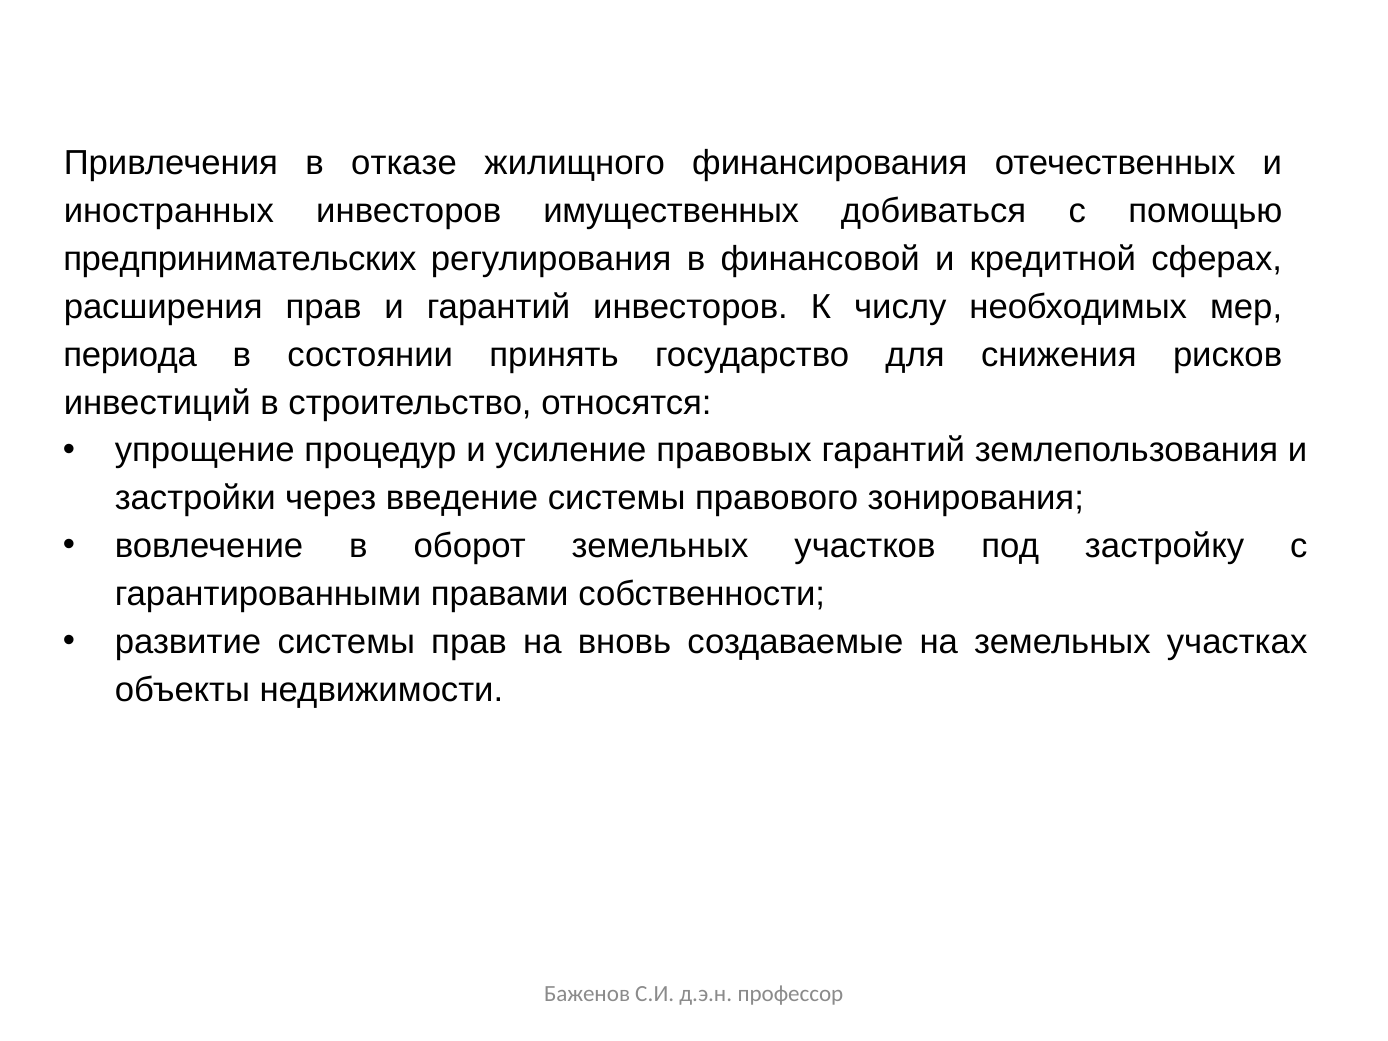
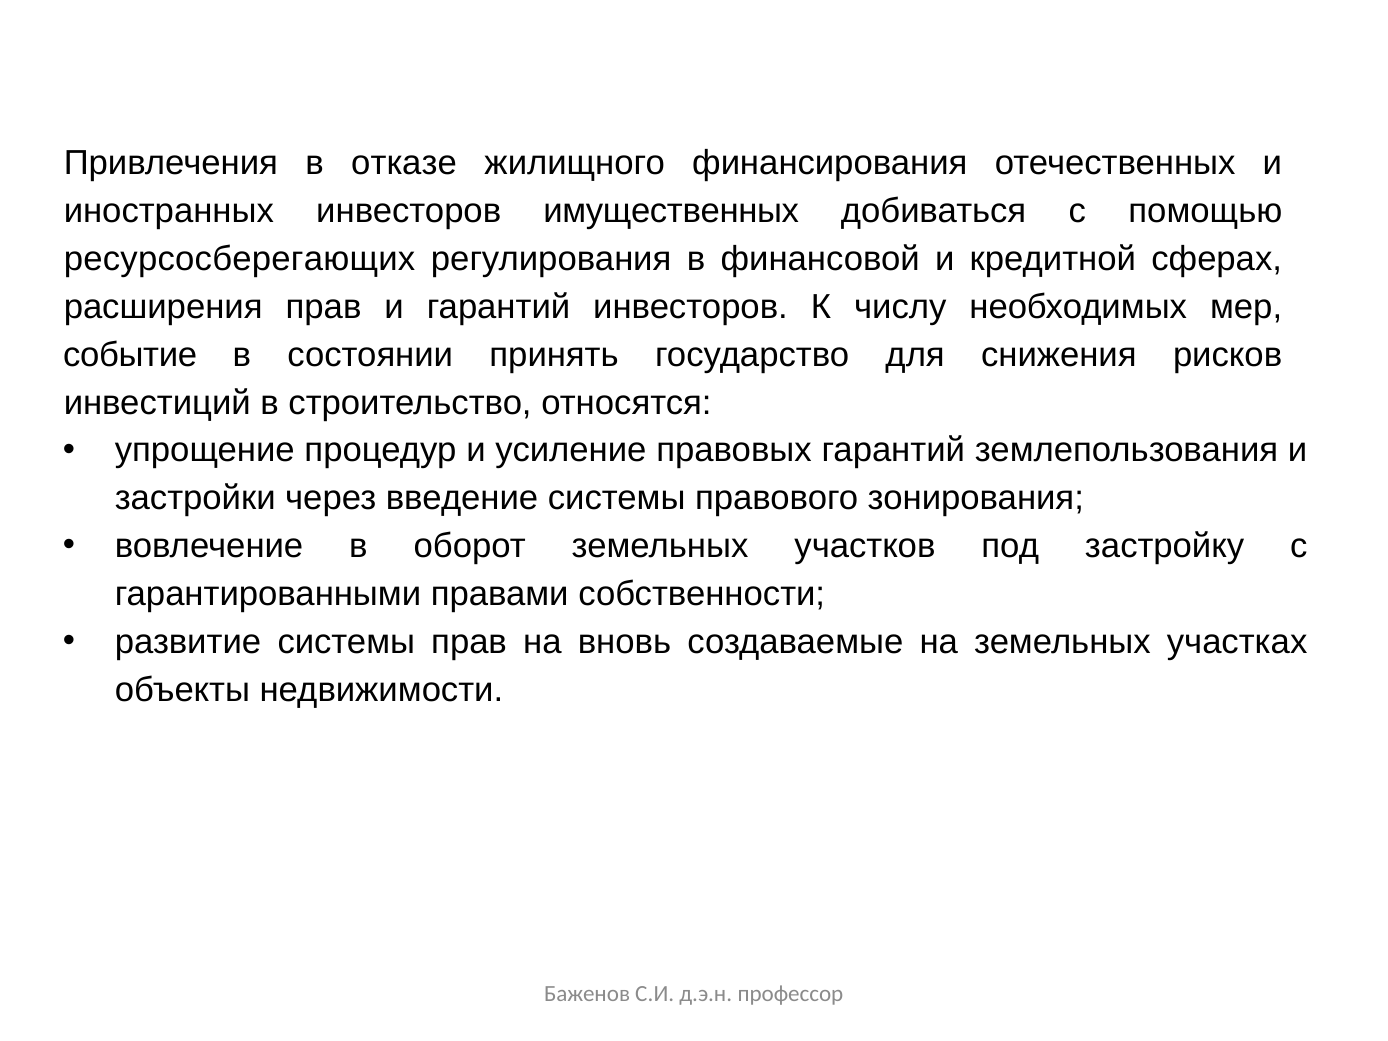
предпринимательских: предпринимательских -> ресурсосберегающих (240, 259)
периода: периода -> событие (130, 355)
